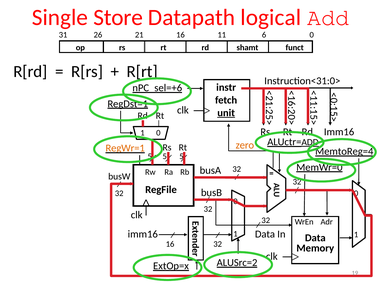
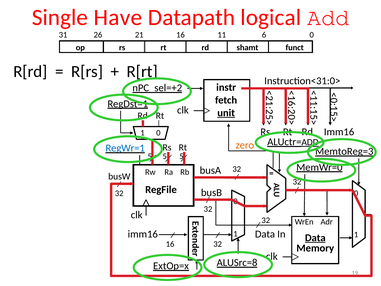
Store: Store -> Have (118, 18)
nPC_sel=+6: nPC_sel=+6 -> nPC_sel=+2 (157, 88)
RegWr=1 colour: orange -> blue (125, 148)
MemtoReg=4: MemtoReg=4 -> MemtoReg=3 (344, 151)
Data underline: none -> present (315, 238)
ALUSrc=2: ALUSrc=2 -> ALUSrc=8 (237, 262)
